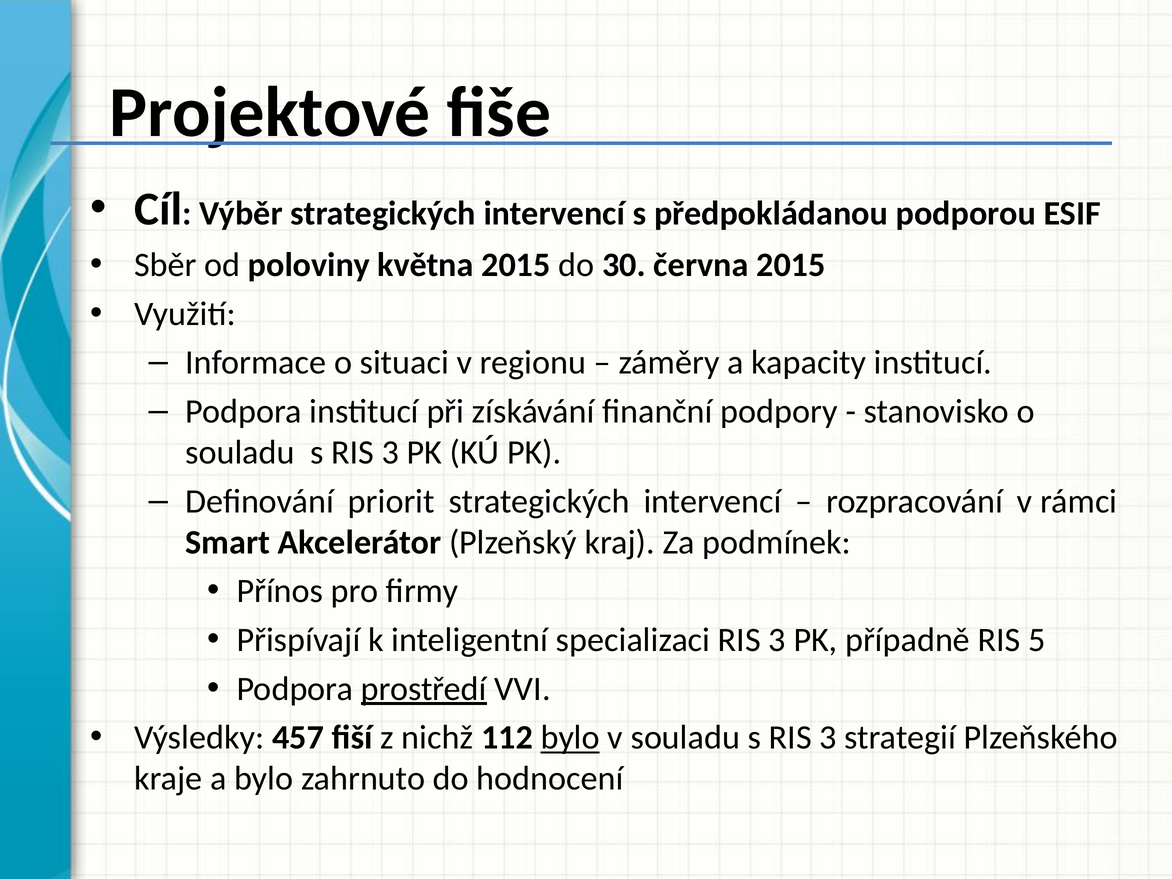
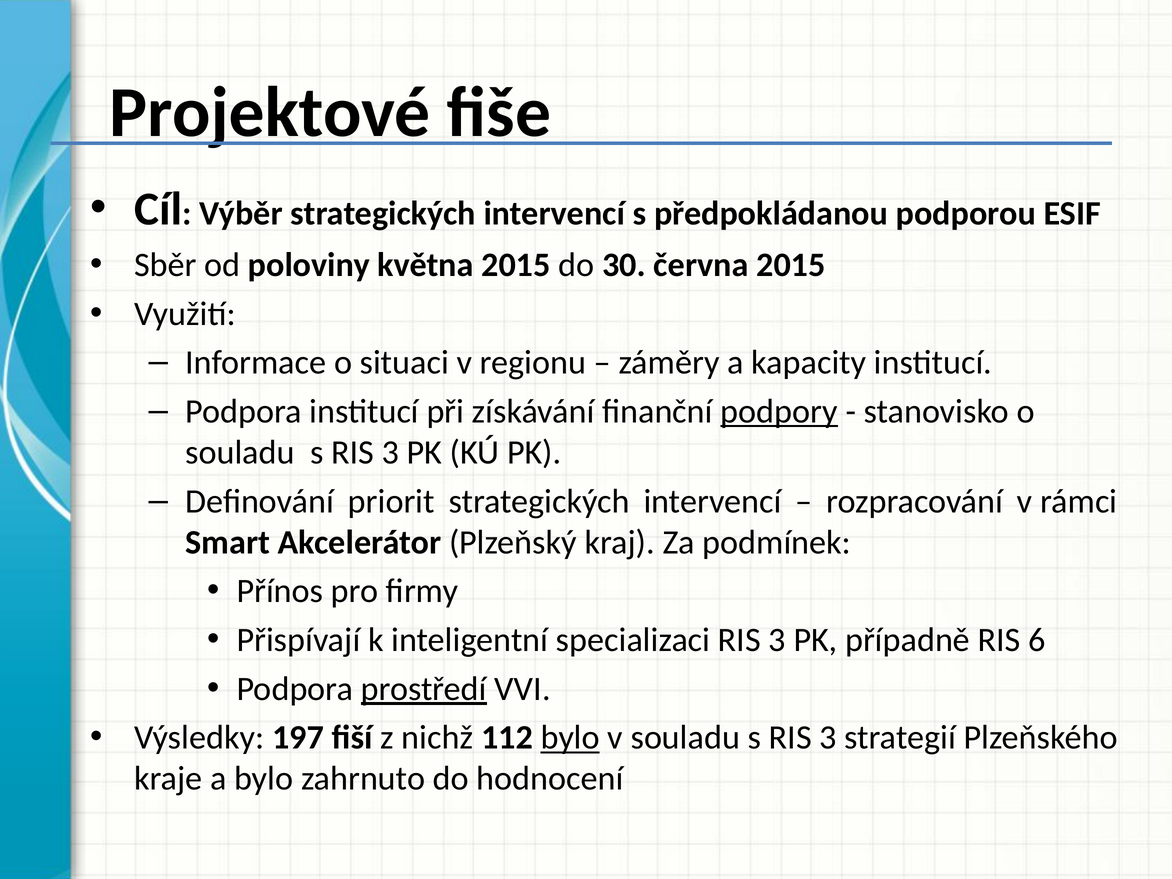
podpory underline: none -> present (779, 412)
5: 5 -> 6 (1037, 640)
457: 457 -> 197 (298, 738)
